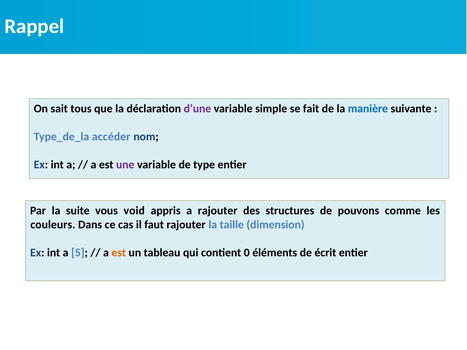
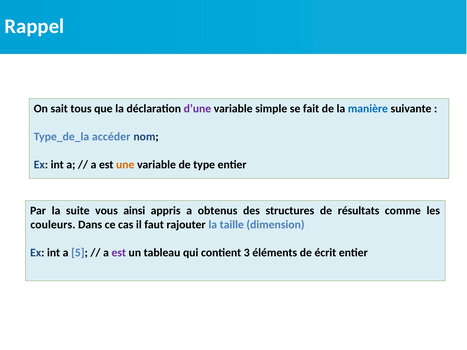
une colour: purple -> orange (125, 165)
void: void -> ainsi (134, 211)
a rajouter: rajouter -> obtenus (218, 211)
pouvons: pouvons -> résultats (359, 211)
est colour: orange -> purple (119, 253)
0: 0 -> 3 (247, 253)
